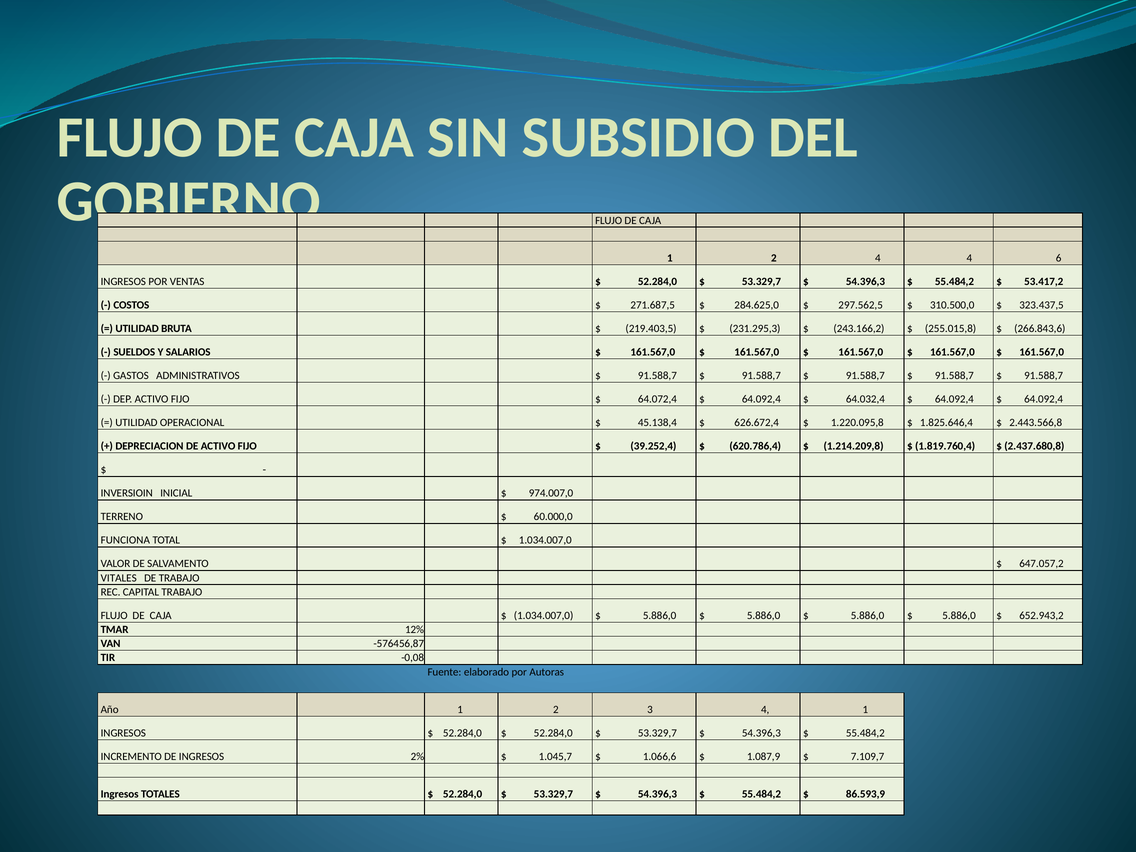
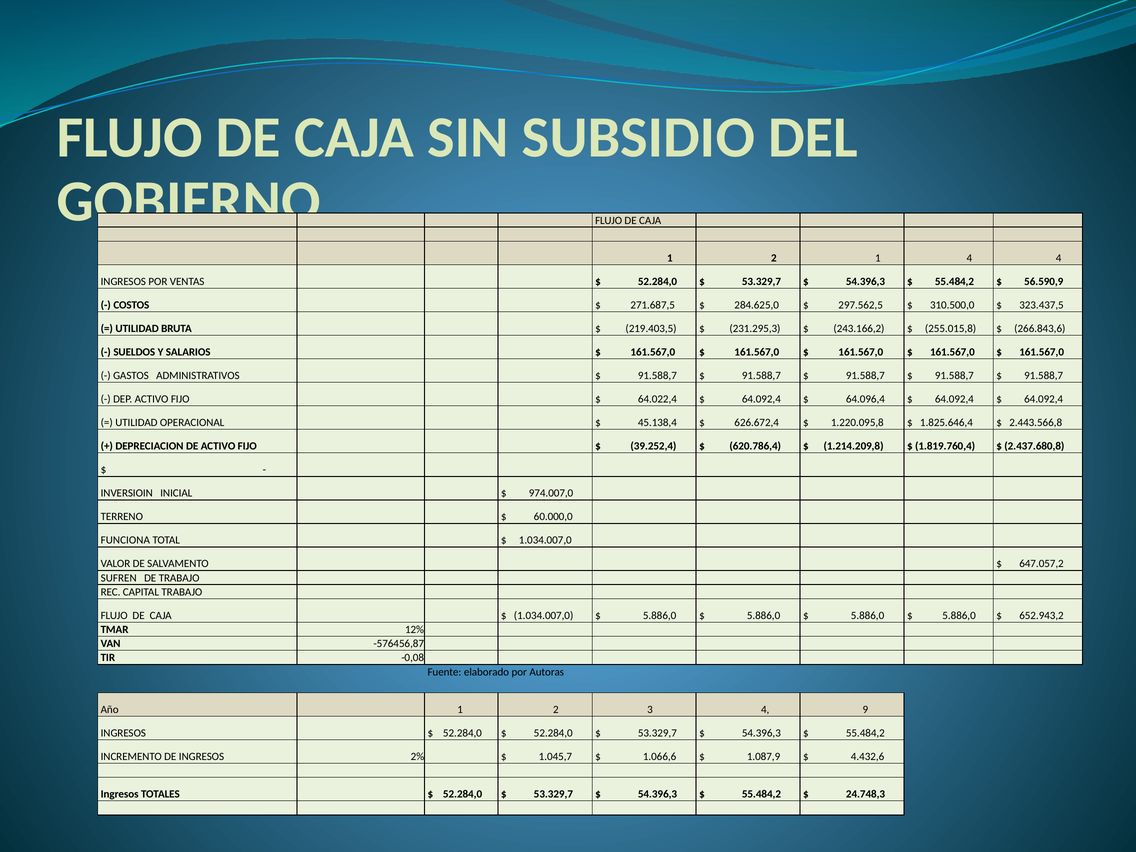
2 4: 4 -> 1 (878, 258)
4 6: 6 -> 4 (1059, 258)
53.417,2: 53.417,2 -> 56.590,9 (1044, 282)
64.072,4: 64.072,4 -> 64.022,4 (657, 399)
64.032,4: 64.032,4 -> 64.096,4 (865, 399)
VITALES: VITALES -> SUFREN (119, 578)
4 1: 1 -> 9 (865, 709)
7.109,7: 7.109,7 -> 4.432,6 (868, 757)
86.593,9: 86.593,9 -> 24.748,3 (865, 794)
